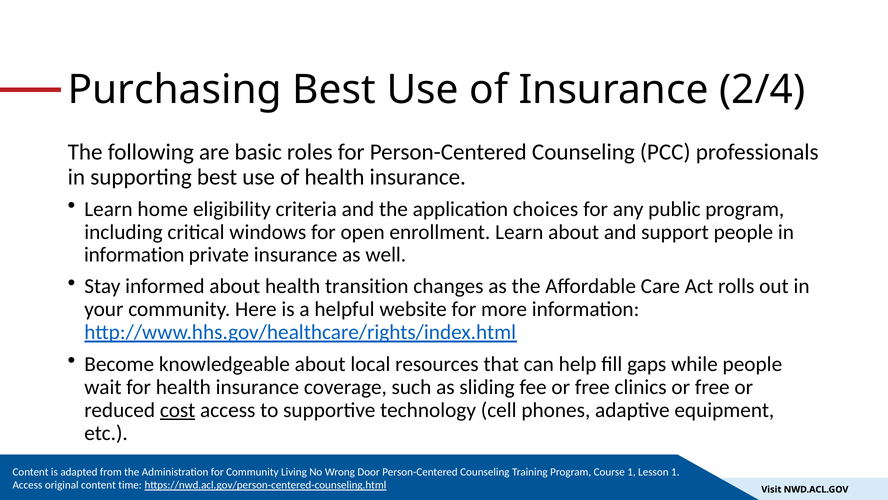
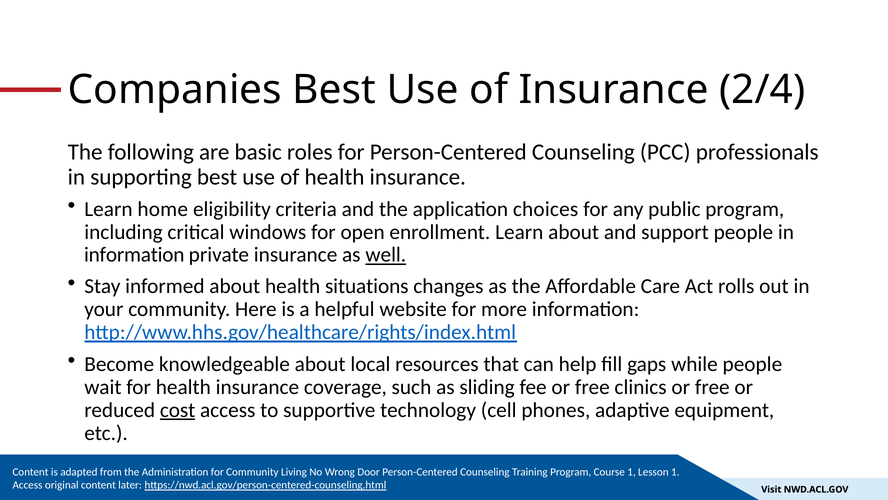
Purchasing: Purchasing -> Companies (175, 90)
well underline: none -> present (386, 255)
transition: transition -> situations (367, 286)
time: time -> later (130, 485)
